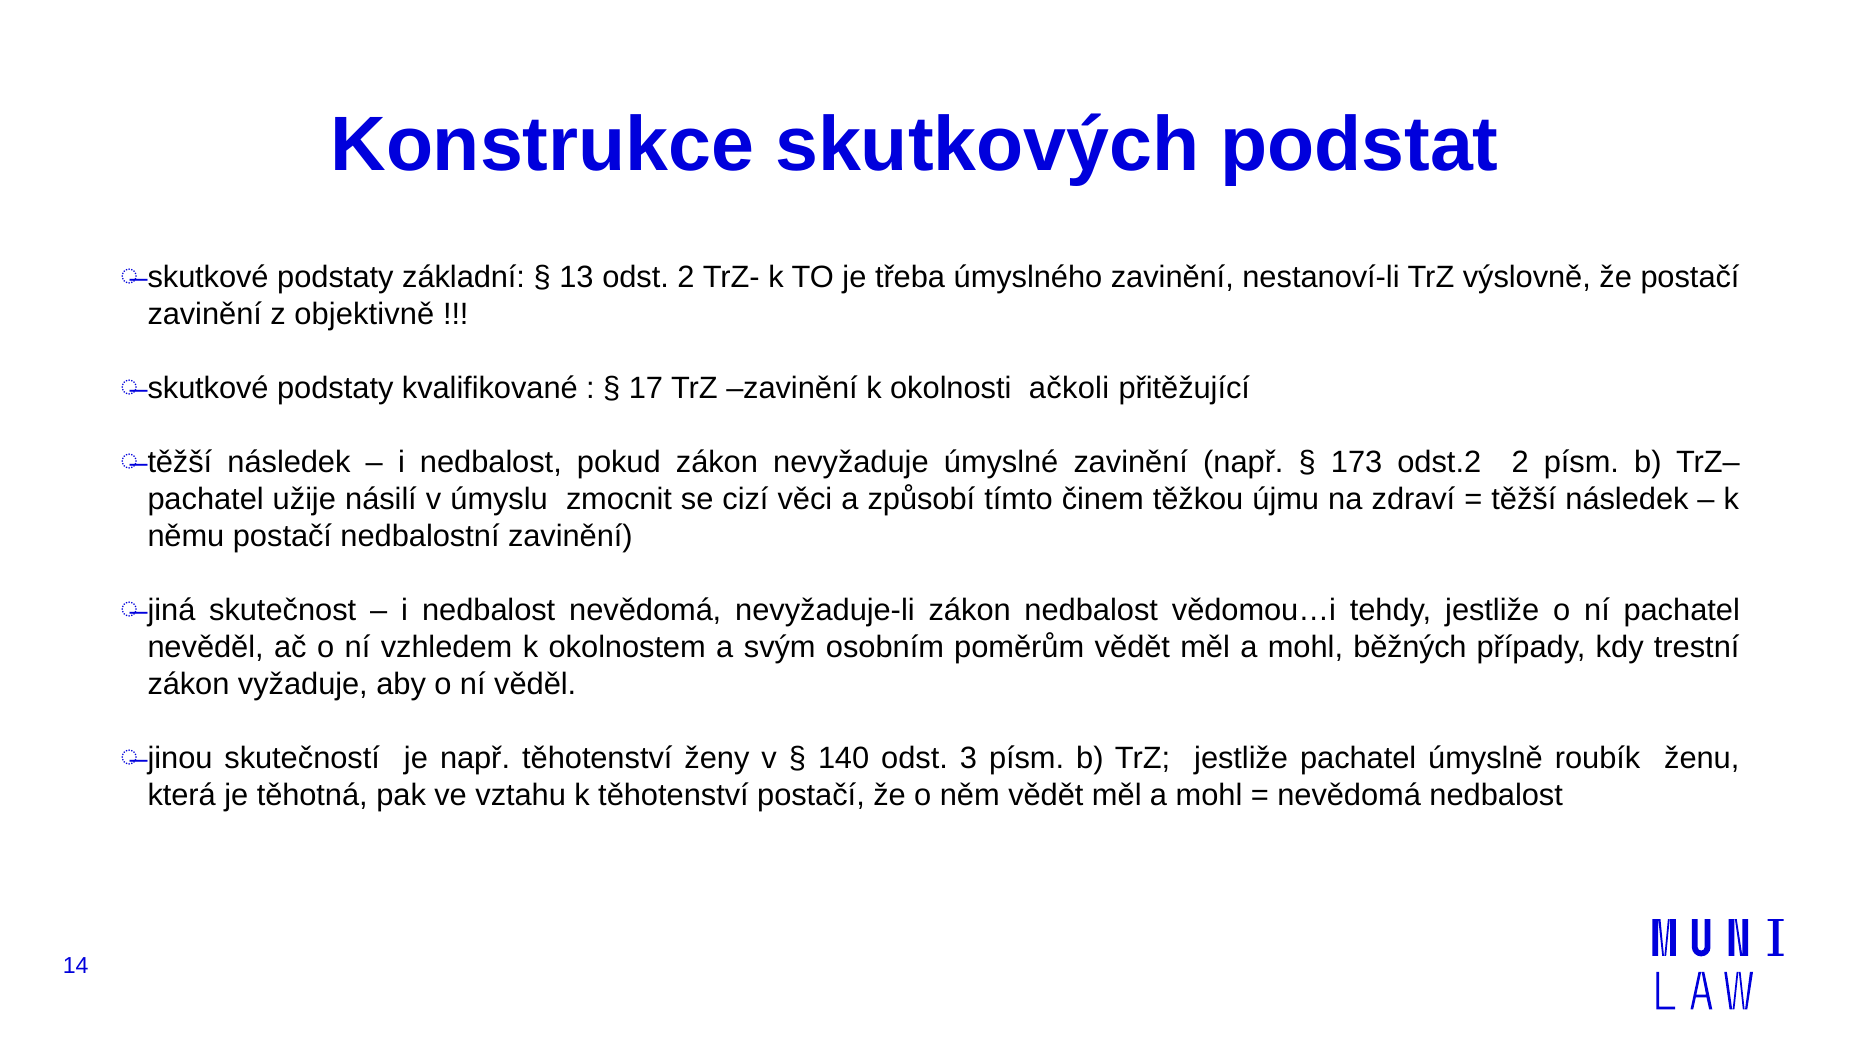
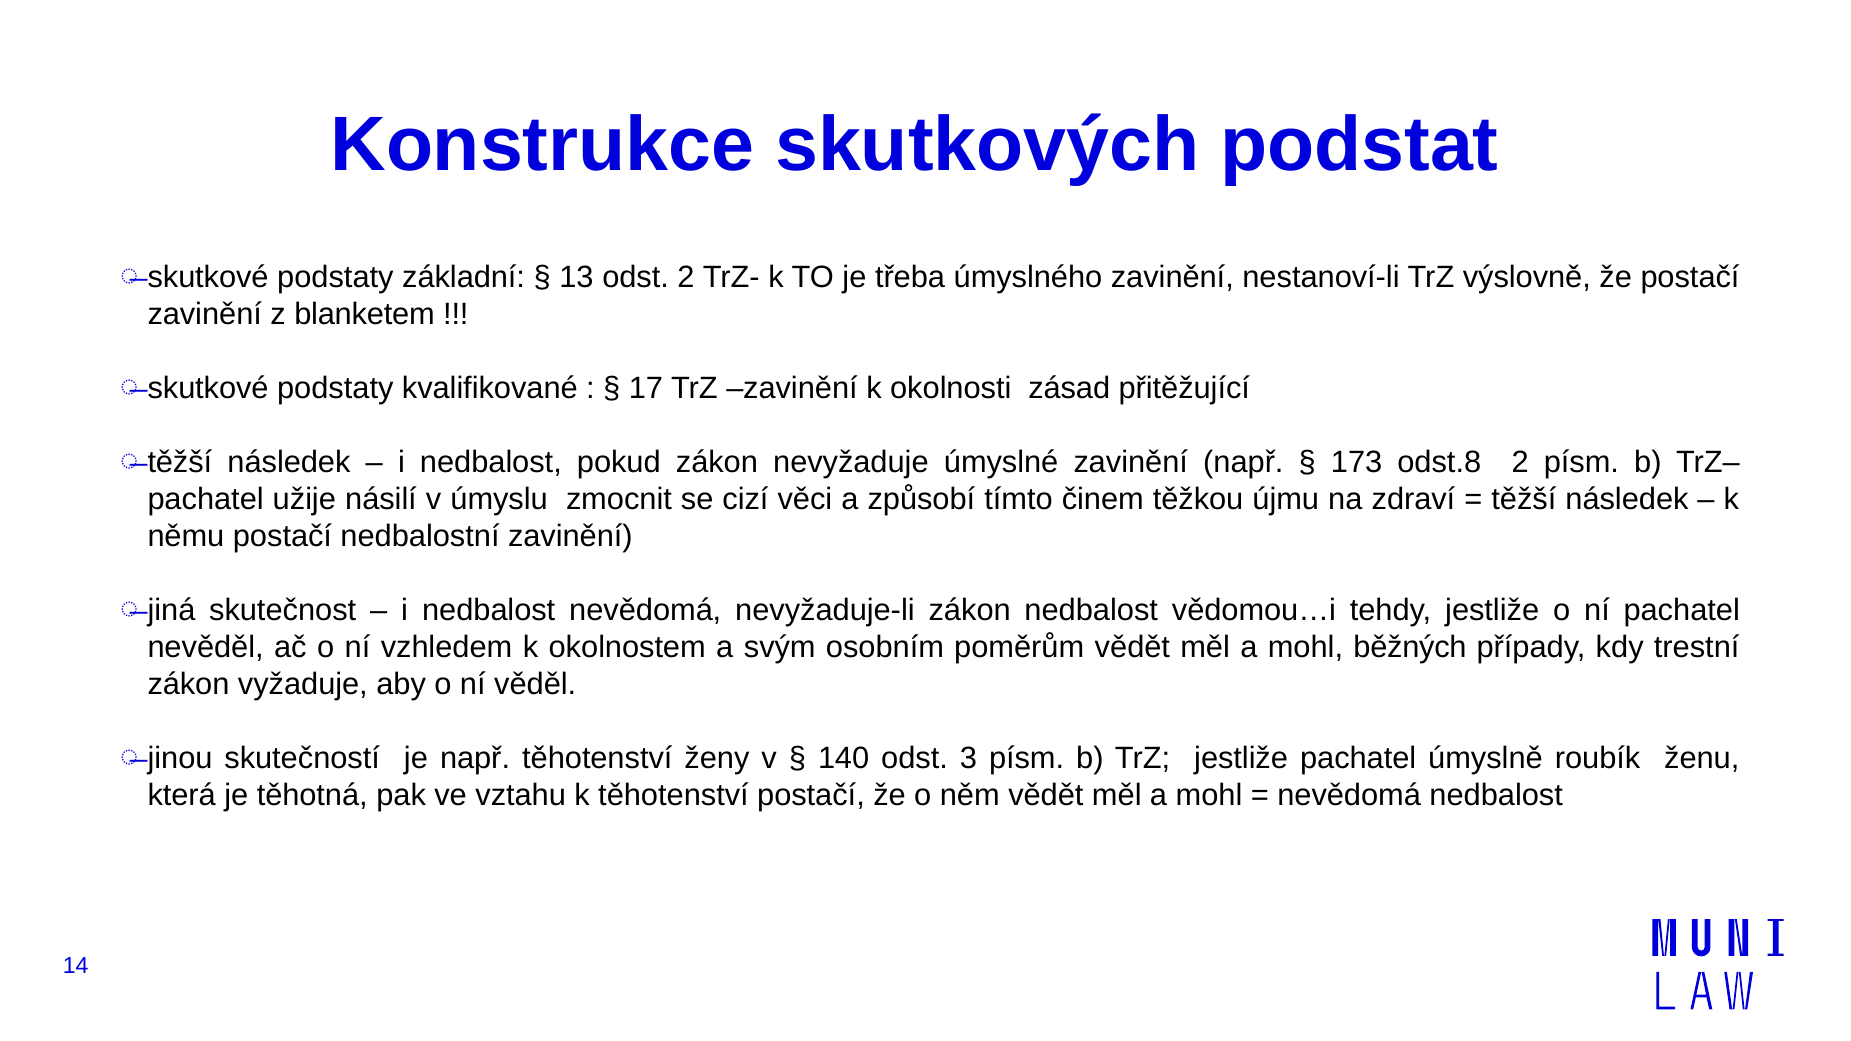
objektivně: objektivně -> blanketem (364, 315)
ačkoli: ačkoli -> zásad (1069, 389)
odst.2: odst.2 -> odst.8 (1439, 463)
